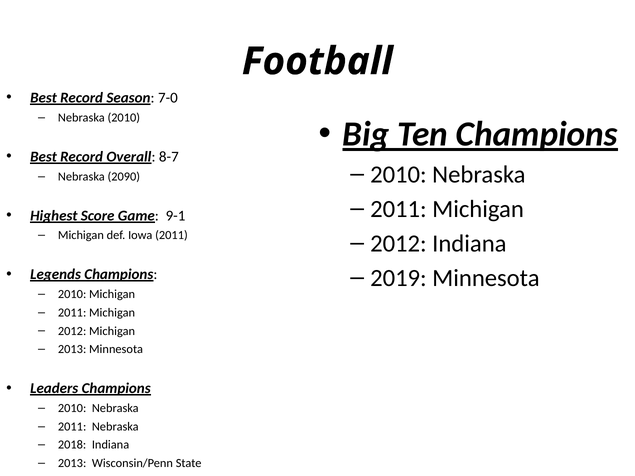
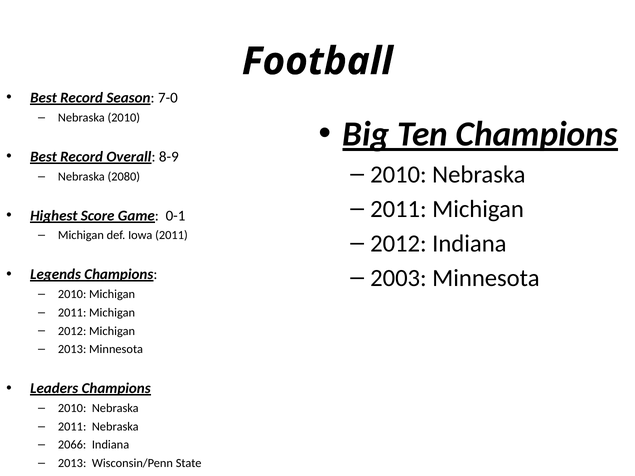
8-7: 8-7 -> 8-9 (169, 157)
2090: 2090 -> 2080 (124, 177)
9-1: 9-1 -> 0-1 (176, 216)
2019: 2019 -> 2003 (398, 278)
2018: 2018 -> 2066 (72, 445)
